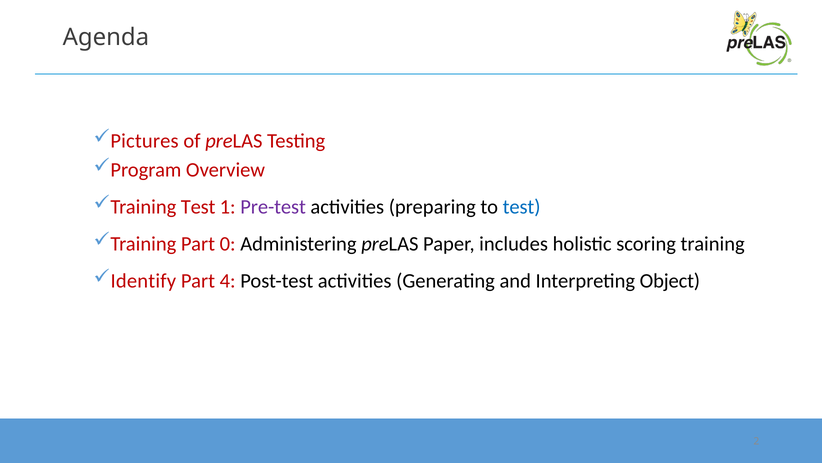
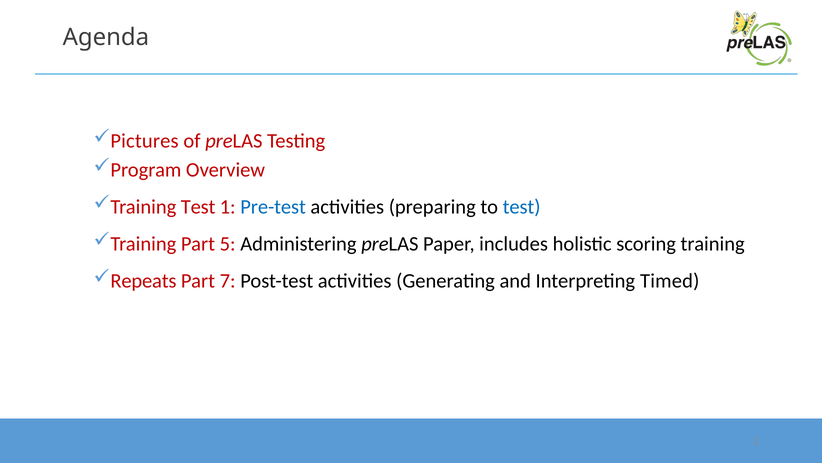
Pre-test colour: purple -> blue (273, 207)
0: 0 -> 5 (228, 244)
Identify: Identify -> Repeats (143, 281)
4: 4 -> 7 (228, 281)
Object: Object -> Timed (670, 281)
